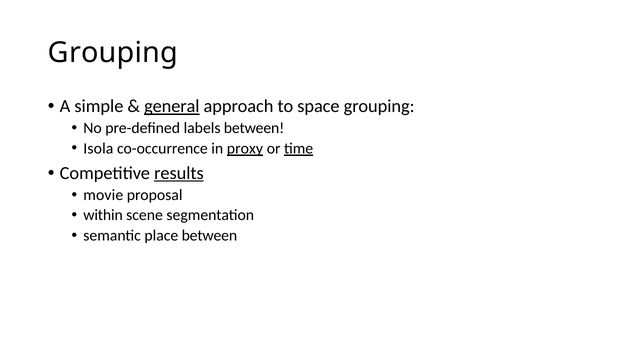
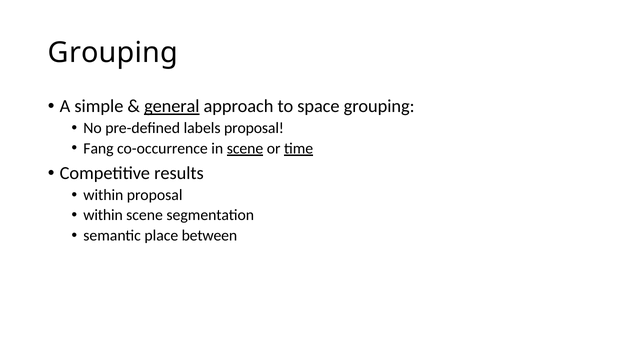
labels between: between -> proposal (254, 128)
Isola: Isola -> Fang (98, 148)
in proxy: proxy -> scene (245, 148)
results underline: present -> none (179, 173)
movie: movie -> within (103, 195)
